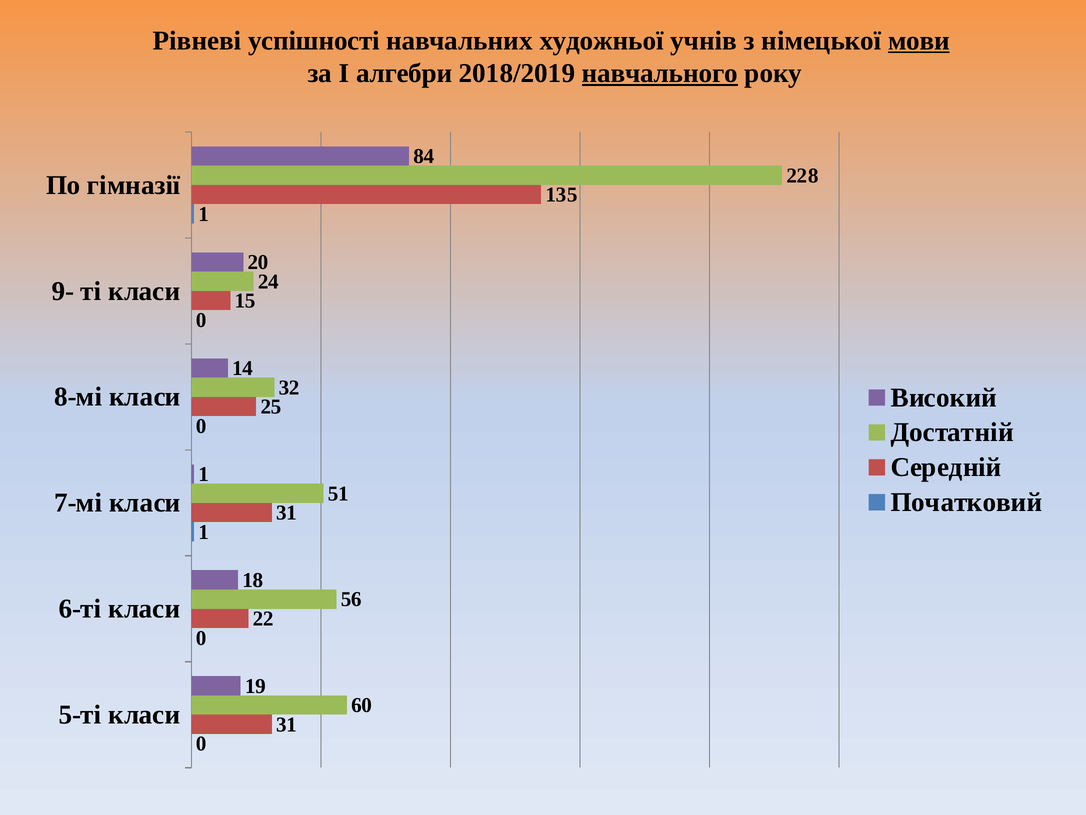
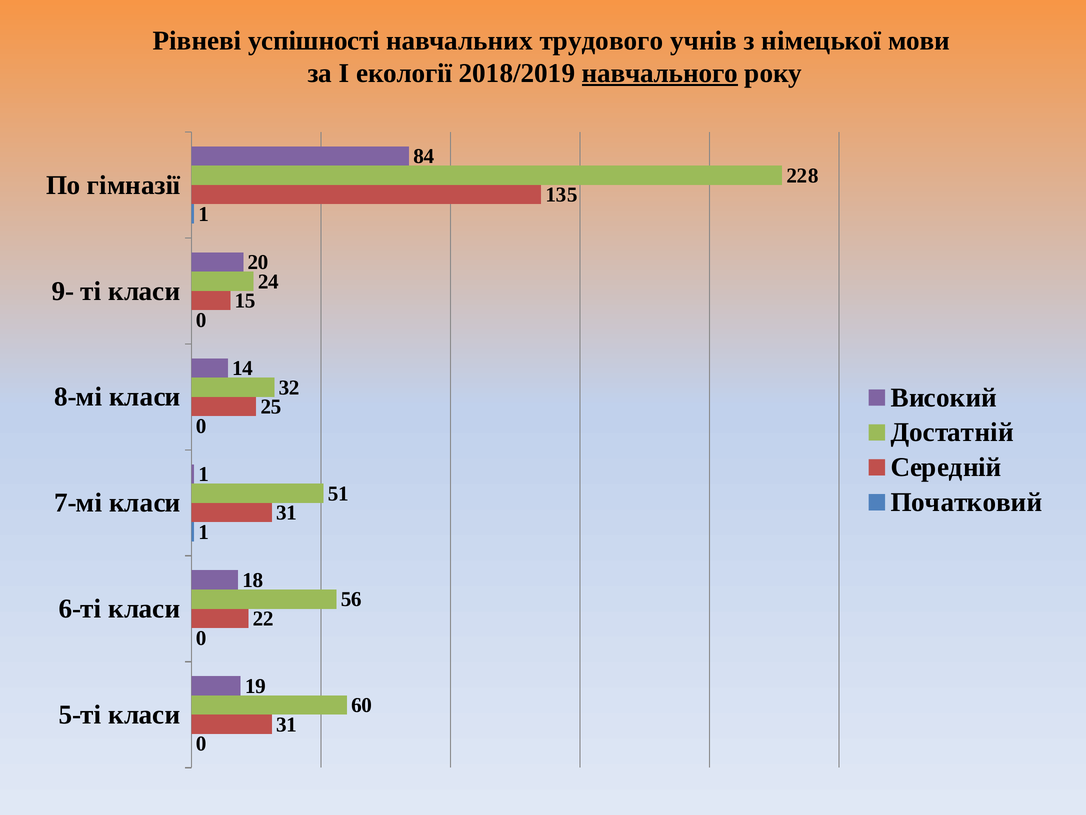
художньої: художньої -> трудового (601, 41)
мови underline: present -> none (919, 41)
алгебри: алгебри -> екології (404, 73)
